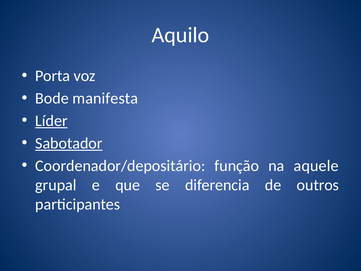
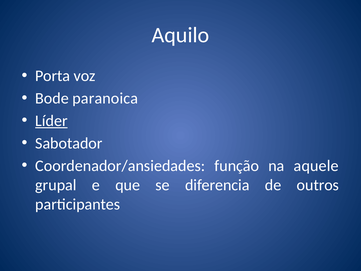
manifesta: manifesta -> paranoica (105, 98)
Sabotador underline: present -> none (69, 143)
Coordenador/depositário: Coordenador/depositário -> Coordenador/ansiedades (120, 166)
